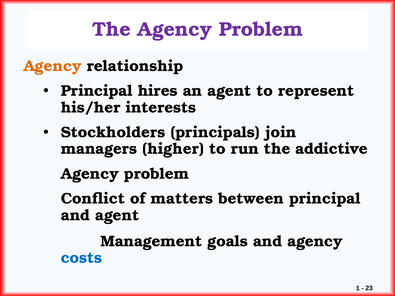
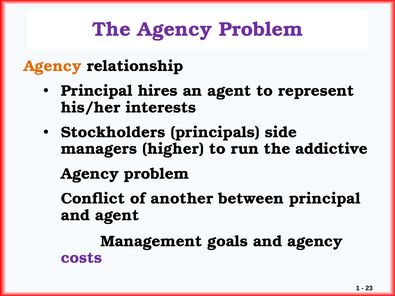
join: join -> side (281, 132)
matters: matters -> another (182, 199)
costs colour: blue -> purple (82, 258)
